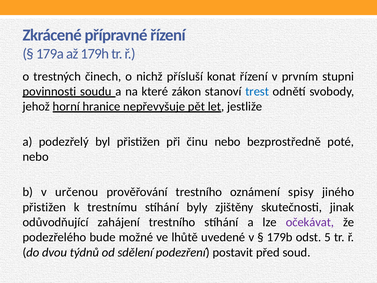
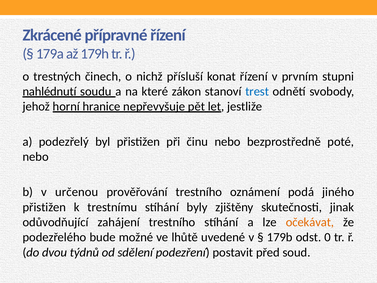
povinnosti: povinnosti -> nahlédnutí (50, 91)
spisy: spisy -> podá (301, 192)
očekávat colour: purple -> orange (310, 222)
5: 5 -> 0 (328, 237)
